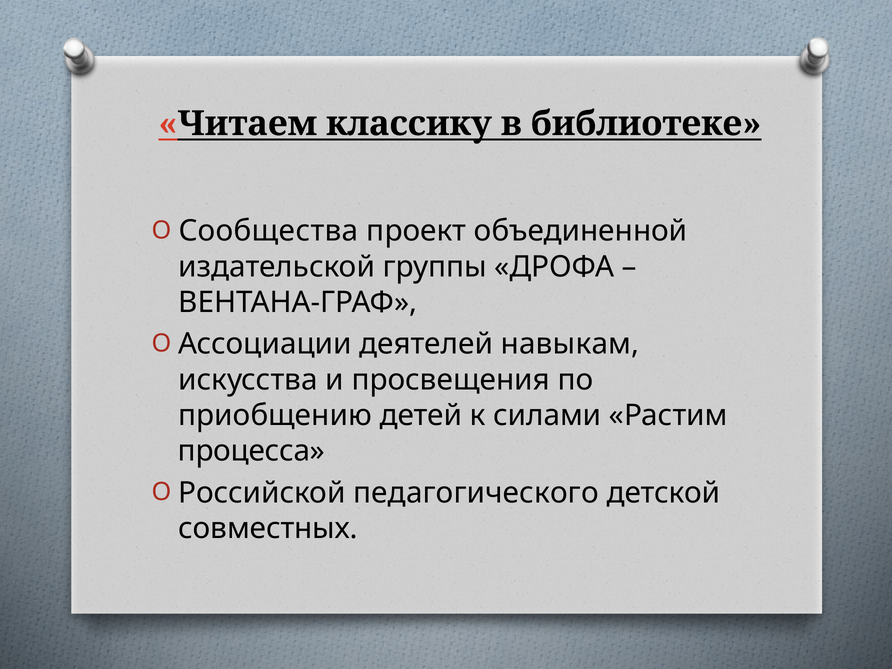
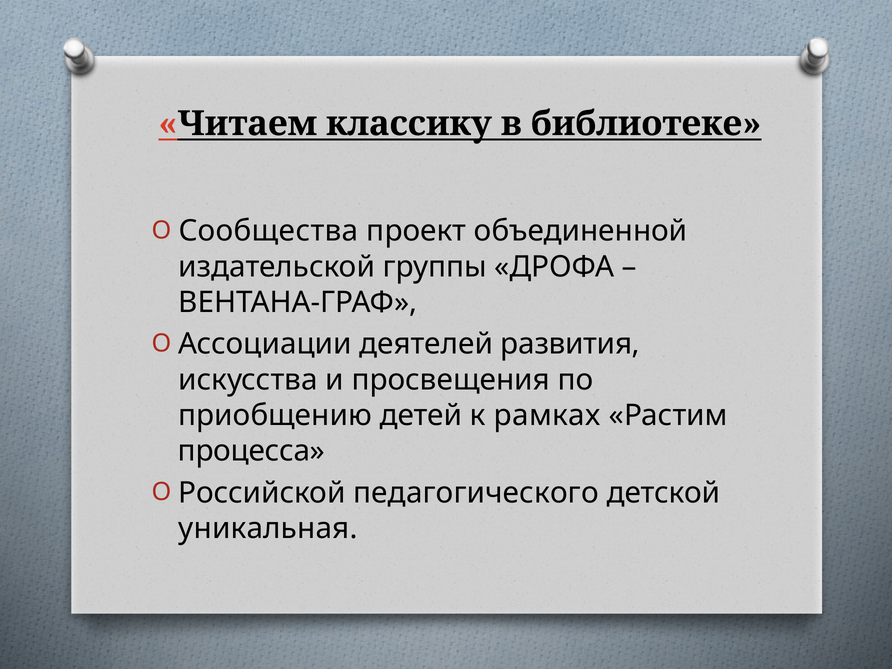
навыкам: навыкам -> развития (570, 344)
силами: силами -> рамках (547, 415)
совместных: совместных -> уникальная (268, 528)
